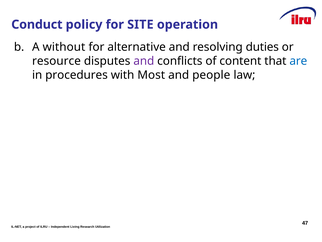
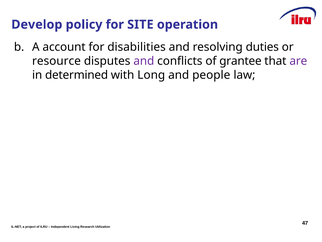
Conduct: Conduct -> Develop (37, 24)
without: without -> account (64, 47)
alternative: alternative -> disabilities (137, 47)
content: content -> grantee (240, 61)
are colour: blue -> purple (298, 61)
procedures: procedures -> determined (77, 75)
Most: Most -> Long (151, 75)
